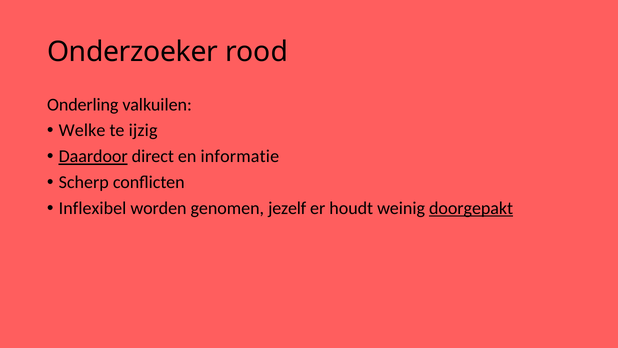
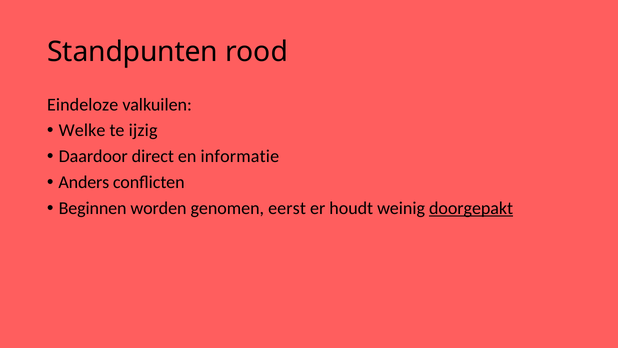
Onderzoeker: Onderzoeker -> Standpunten (133, 52)
Onderling: Onderling -> Eindeloze (83, 104)
Daardoor underline: present -> none (93, 156)
Scherp: Scherp -> Anders (84, 182)
Inflexibel: Inflexibel -> Beginnen (93, 208)
jezelf: jezelf -> eerst (287, 208)
